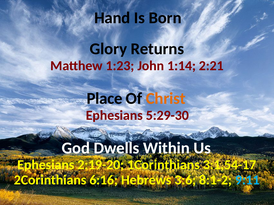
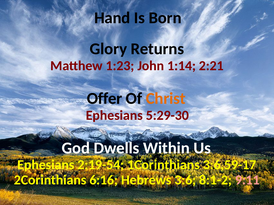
Place: Place -> Offer (105, 99)
2:19-20: 2:19-20 -> 2:19-54 (101, 165)
3:1,54-17: 3:1,54-17 -> 3:6,59-17 (230, 165)
9:11 colour: light blue -> pink (247, 180)
